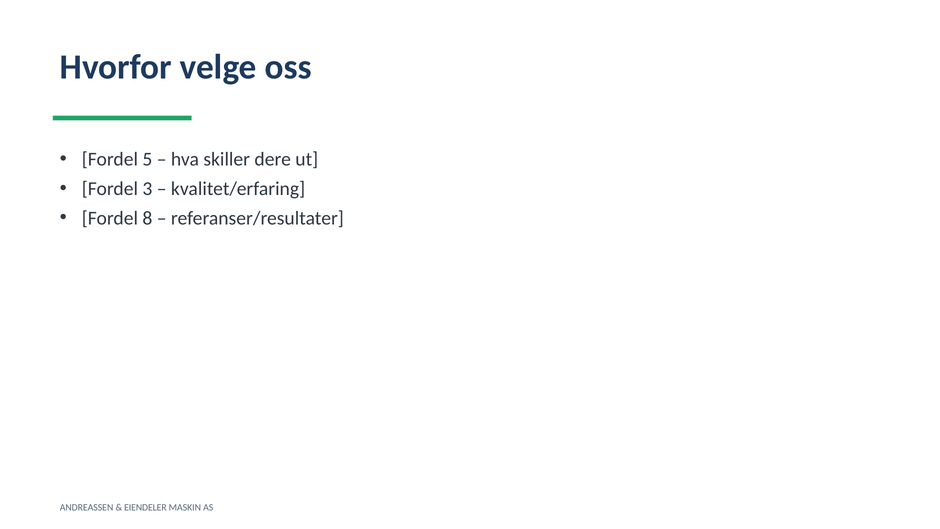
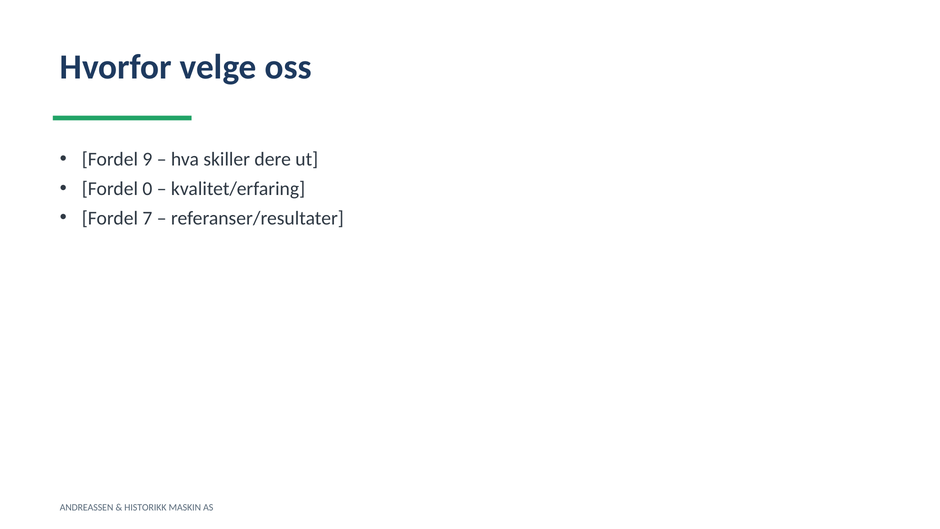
5: 5 -> 9 (147, 159)
3: 3 -> 0 (147, 189)
8: 8 -> 7 (147, 218)
EIENDELER: EIENDELER -> HISTORIKK (145, 507)
